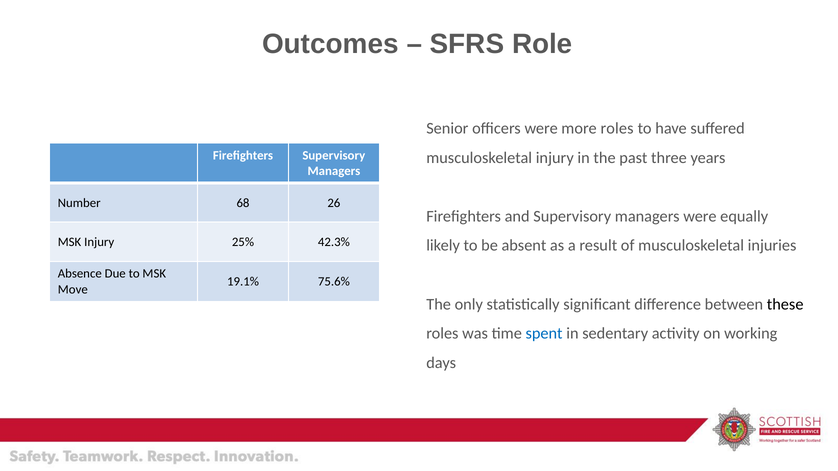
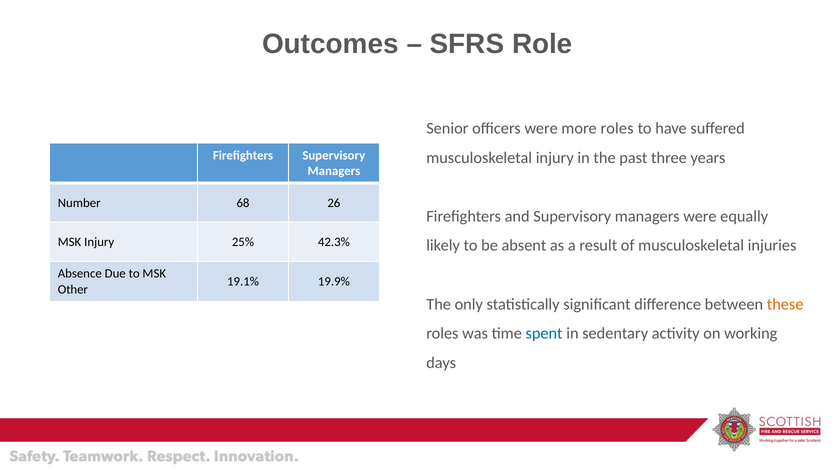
75.6%: 75.6% -> 19.9% (334, 282)
Move: Move -> Other (73, 290)
these colour: black -> orange (785, 304)
